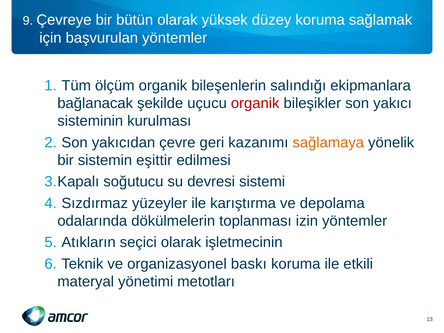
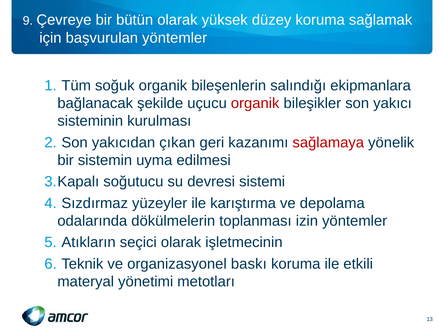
ölçüm: ölçüm -> soğuk (115, 86)
çevre: çevre -> çıkan (177, 143)
sağlamaya colour: orange -> red (328, 143)
eşittir: eşittir -> uyma (154, 160)
